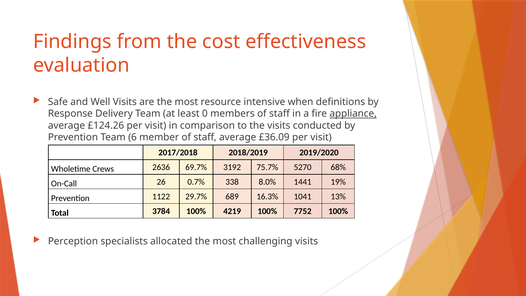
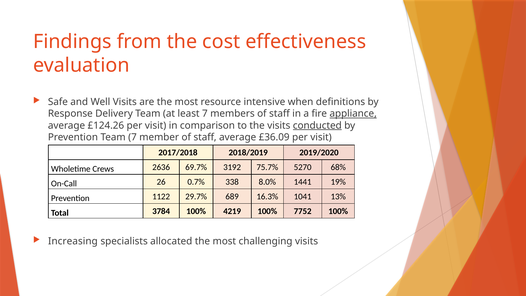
least 0: 0 -> 7 (205, 114)
conducted underline: none -> present (317, 125)
Team 6: 6 -> 7 (132, 137)
Perception: Perception -> Increasing (73, 241)
